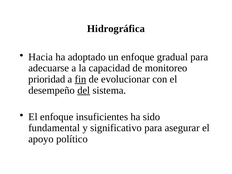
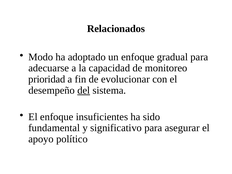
Hidrográfica: Hidrográfica -> Relacionados (116, 29)
Hacia: Hacia -> Modo (41, 57)
fin underline: present -> none (80, 79)
